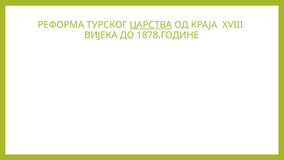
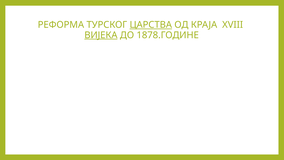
ВИЈЕКА underline: none -> present (101, 35)
